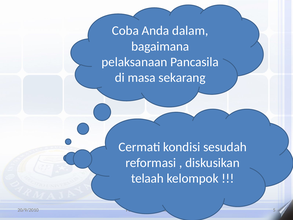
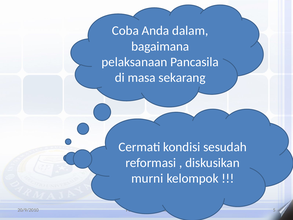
telaah: telaah -> murni (147, 178)
